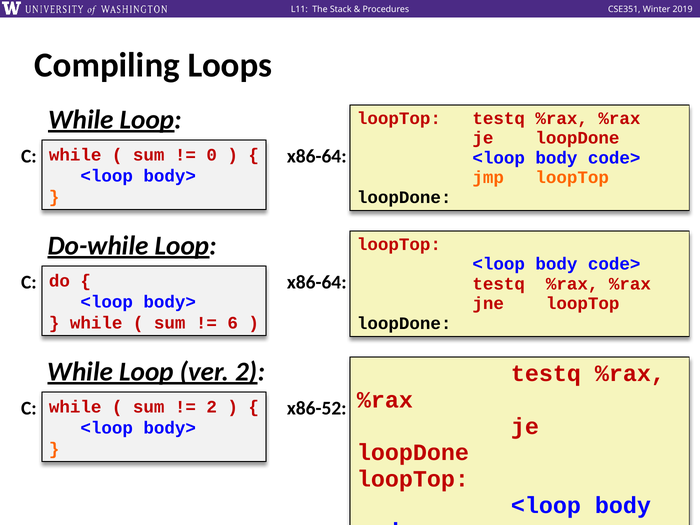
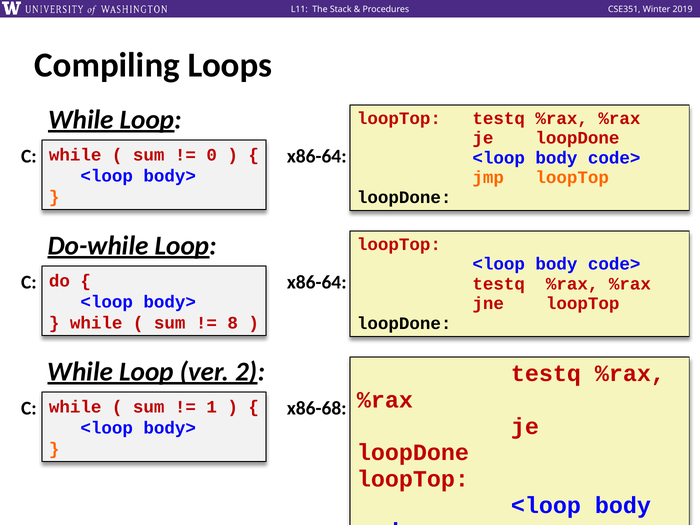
6: 6 -> 8 (233, 323)
2: 2 -> 1 (212, 407)
x86-52: x86-52 -> x86-68 (317, 408)
